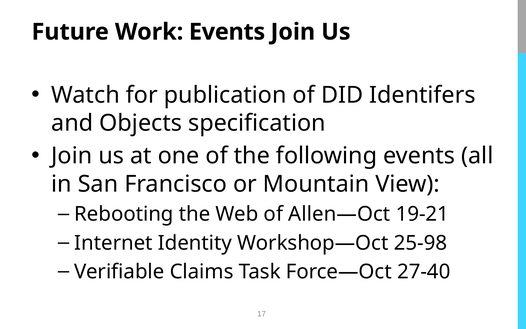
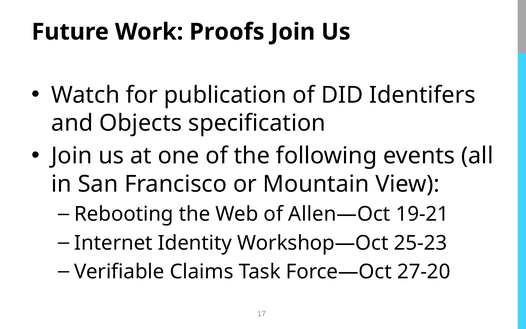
Work Events: Events -> Proofs (227, 32)
25-98: 25-98 -> 25-23 (420, 243)
27-40: 27-40 -> 27-20 (424, 271)
